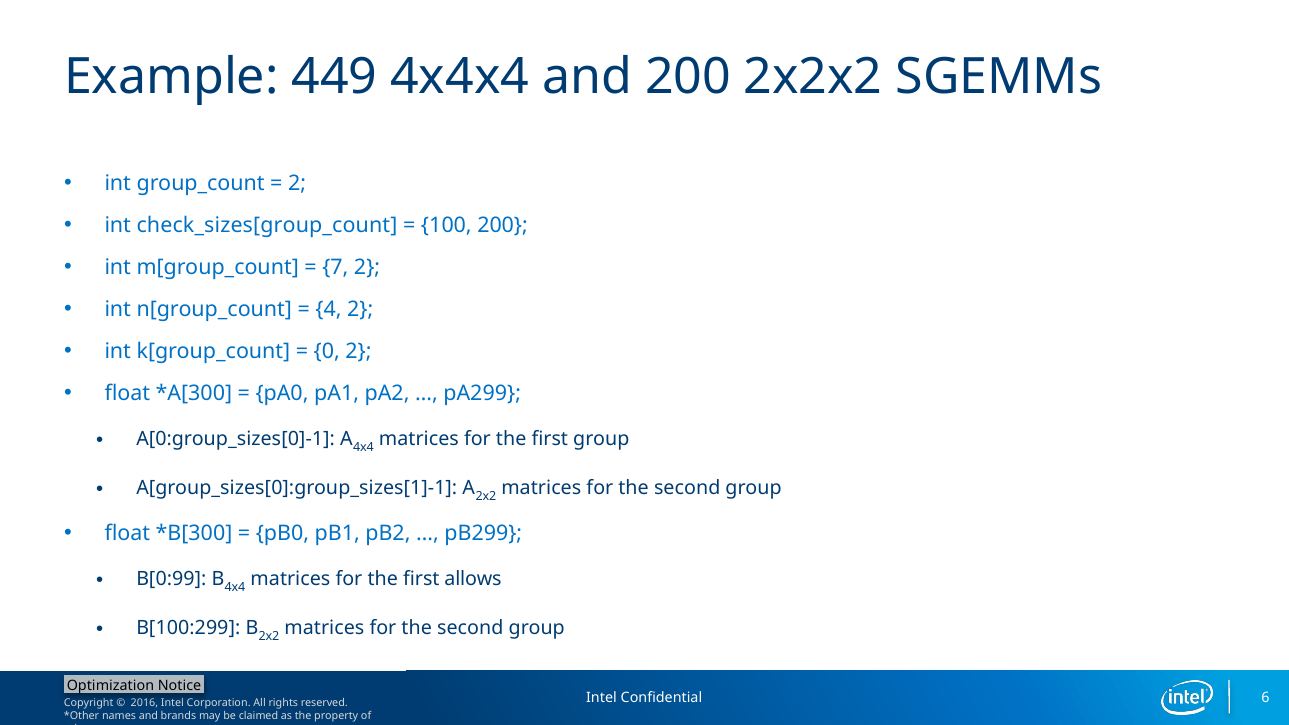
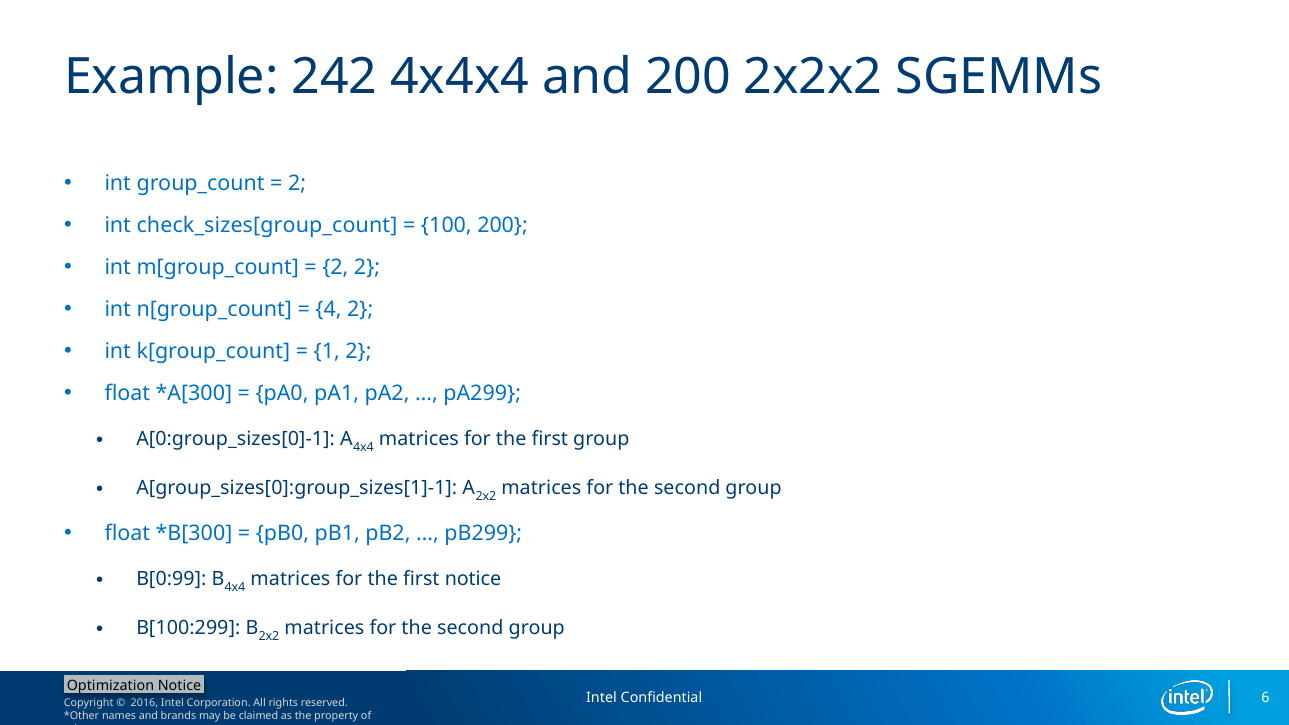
449: 449 -> 242 (335, 77)
7: 7 -> 2 (335, 268)
0: 0 -> 1 (327, 351)
first allows: allows -> notice (473, 579)
